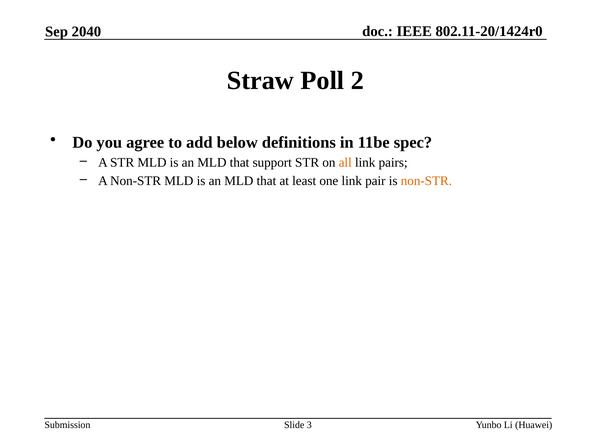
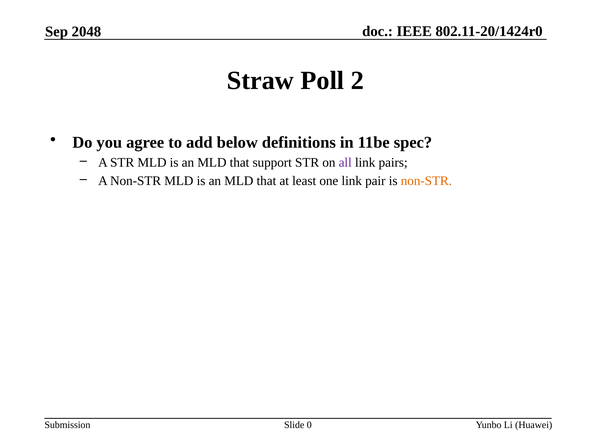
2040: 2040 -> 2048 (86, 32)
all colour: orange -> purple (345, 163)
3: 3 -> 0 (309, 425)
